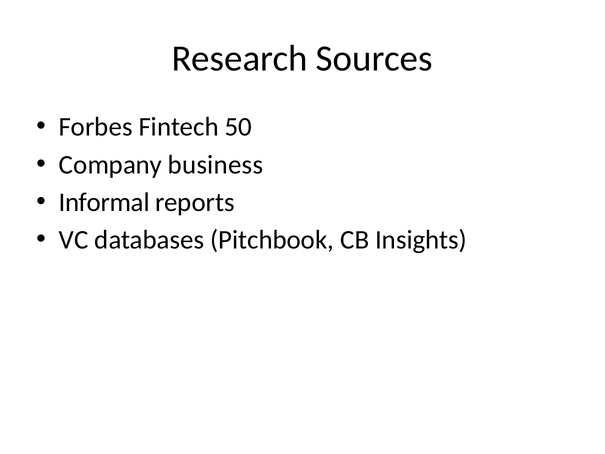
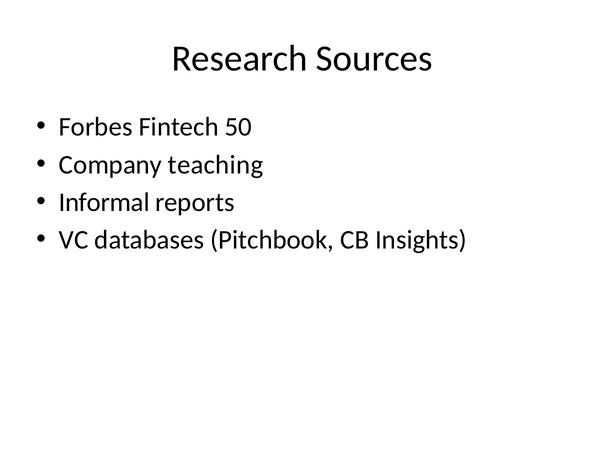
business: business -> teaching (216, 165)
